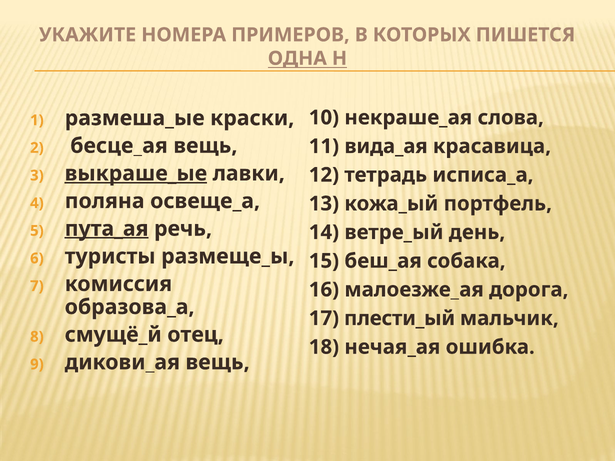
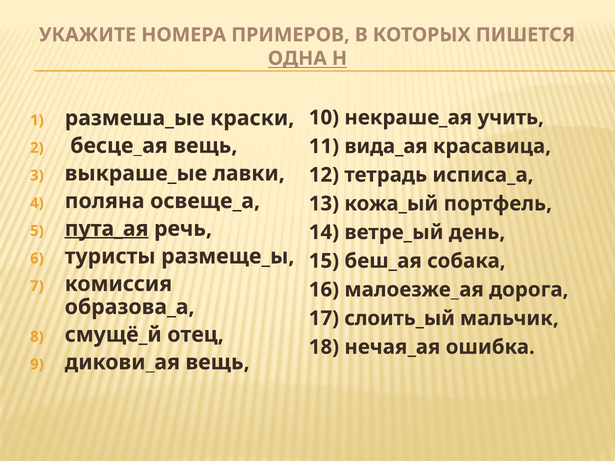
слова: слова -> учить (511, 118)
выкраше_ые underline: present -> none (136, 174)
плести_ый: плести_ый -> слоить_ый (400, 319)
